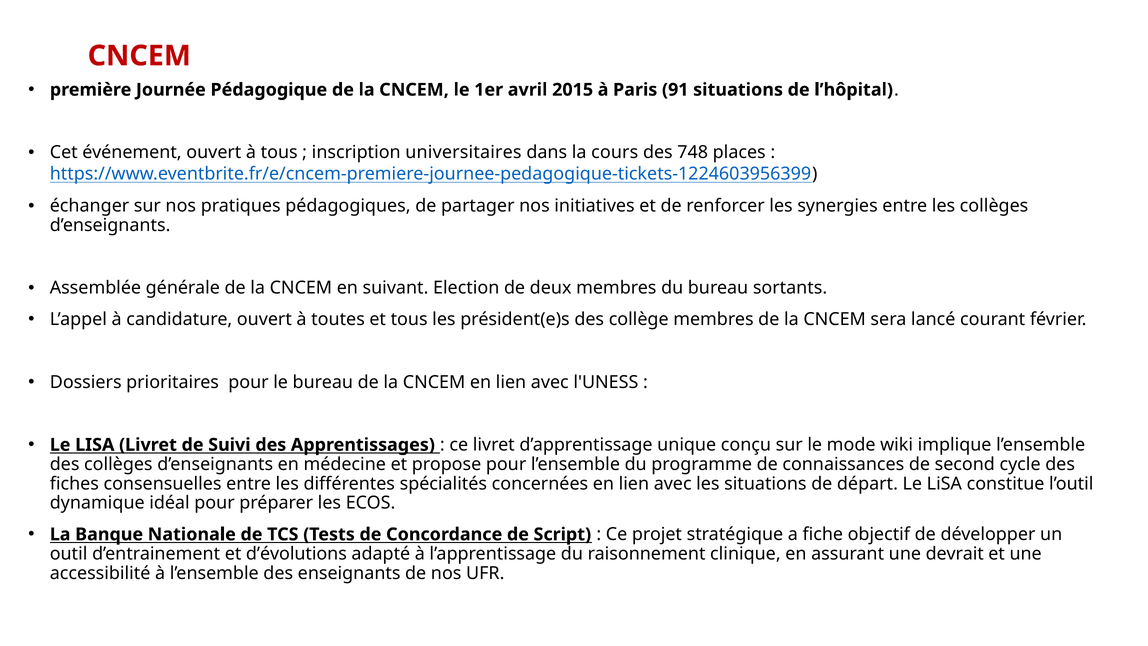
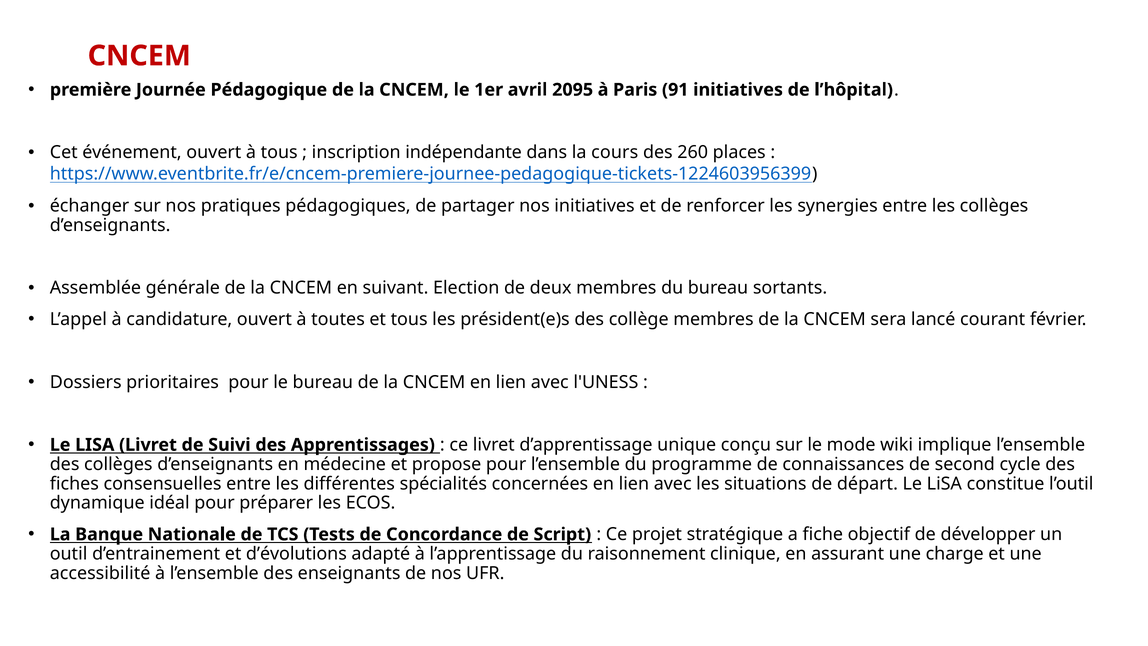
2015: 2015 -> 2095 (573, 90)
91 situations: situations -> initiatives (738, 90)
universitaires: universitaires -> indépendante (464, 152)
748: 748 -> 260 (693, 152)
devrait: devrait -> charge (955, 554)
